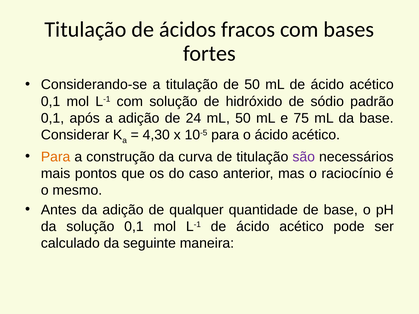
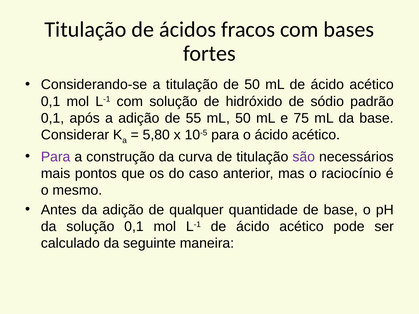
24: 24 -> 55 (193, 118)
4,30: 4,30 -> 5,80 (156, 135)
Para colour: orange -> purple (56, 157)
